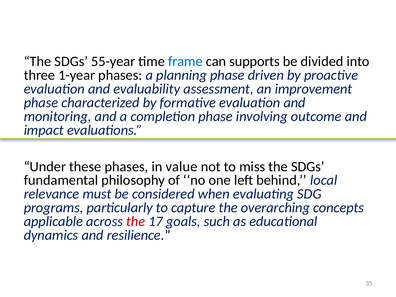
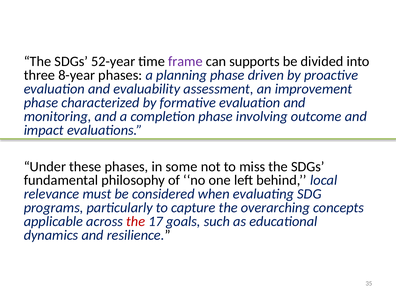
55-year: 55-year -> 52-year (113, 61)
frame colour: blue -> purple (185, 61)
1-year: 1-year -> 8-year (77, 75)
value: value -> some (182, 167)
